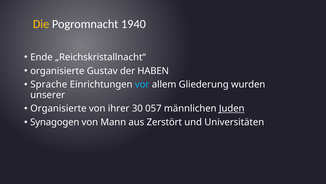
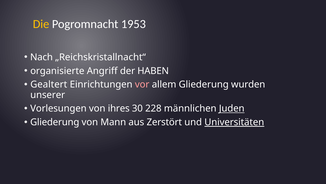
1940: 1940 -> 1953 (133, 24)
Ende: Ende -> Nach (42, 57)
Gustav: Gustav -> Angriff (102, 71)
Sprache: Sprache -> Gealtert (49, 84)
vor colour: light blue -> pink (142, 84)
Organisierte: Organisierte -> Vorlesungen (58, 108)
ihrer: ihrer -> ihres (119, 108)
057: 057 -> 228 (153, 108)
Synagogen: Synagogen -> Gliederung (55, 122)
Universitäten underline: none -> present (234, 122)
